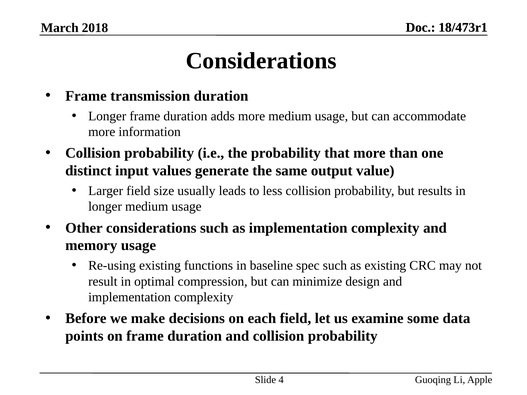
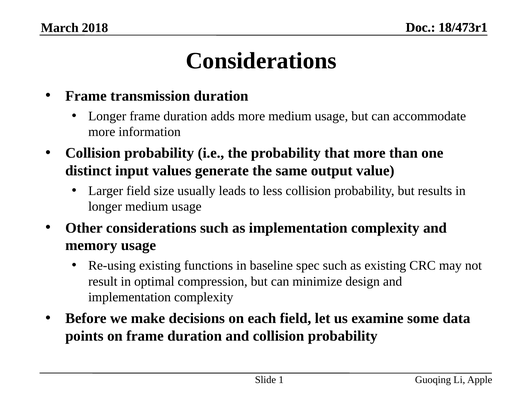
4: 4 -> 1 (281, 380)
